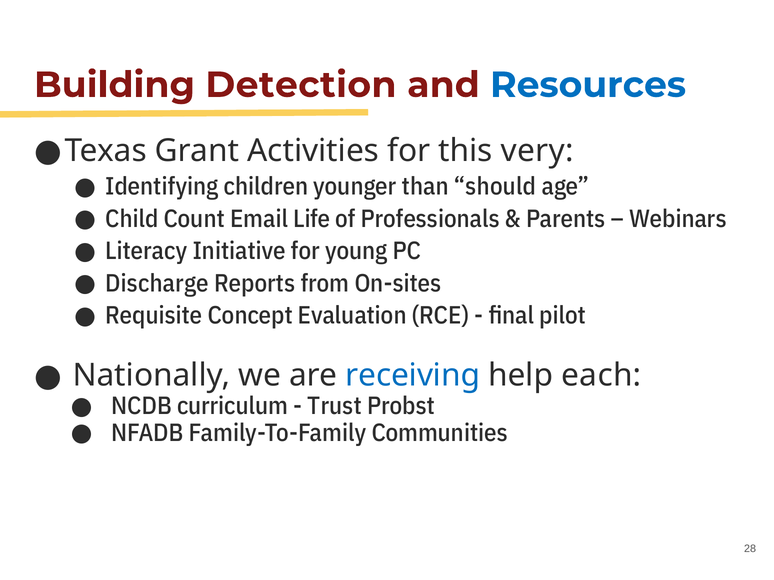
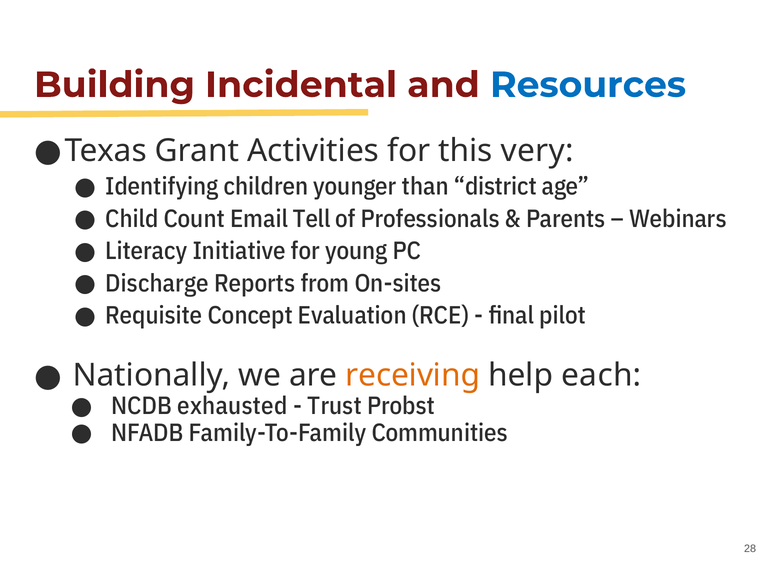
Detection: Detection -> Incidental (301, 85)
should: should -> district (495, 187)
Life: Life -> Tell (312, 219)
receiving colour: blue -> orange (413, 376)
curriculum: curriculum -> exhausted (232, 406)
